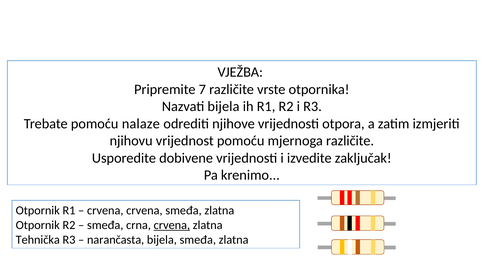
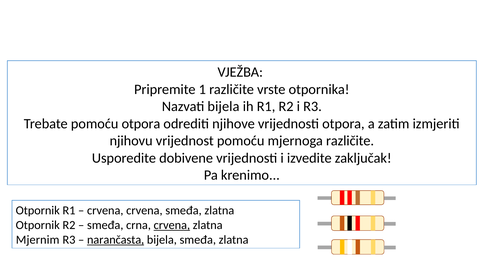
7: 7 -> 1 (202, 89)
pomoću nalaze: nalaze -> otpora (141, 124)
Tehnička: Tehnička -> Mjernim (38, 239)
narančasta underline: none -> present (116, 239)
